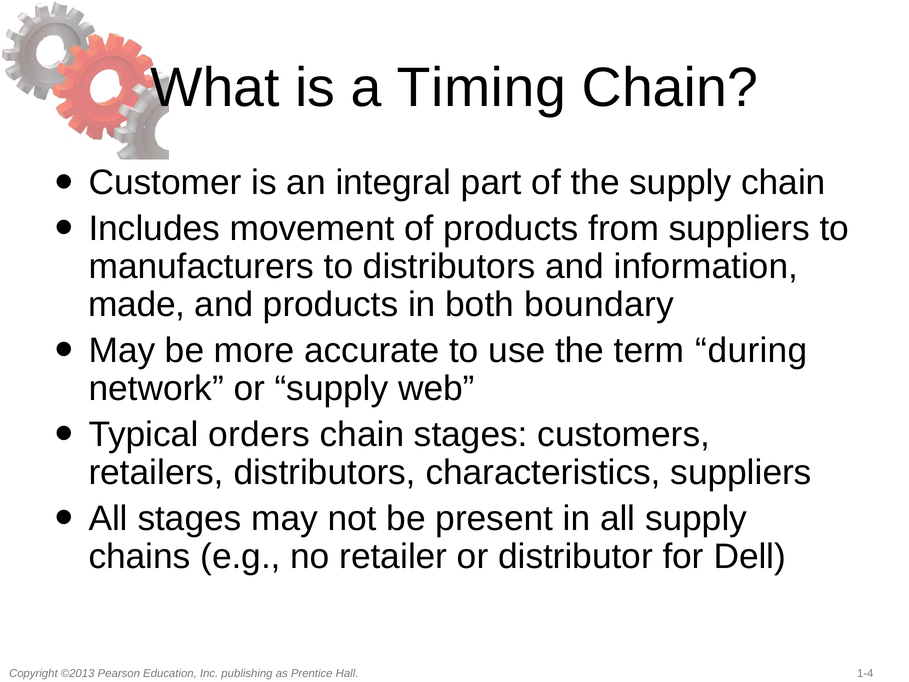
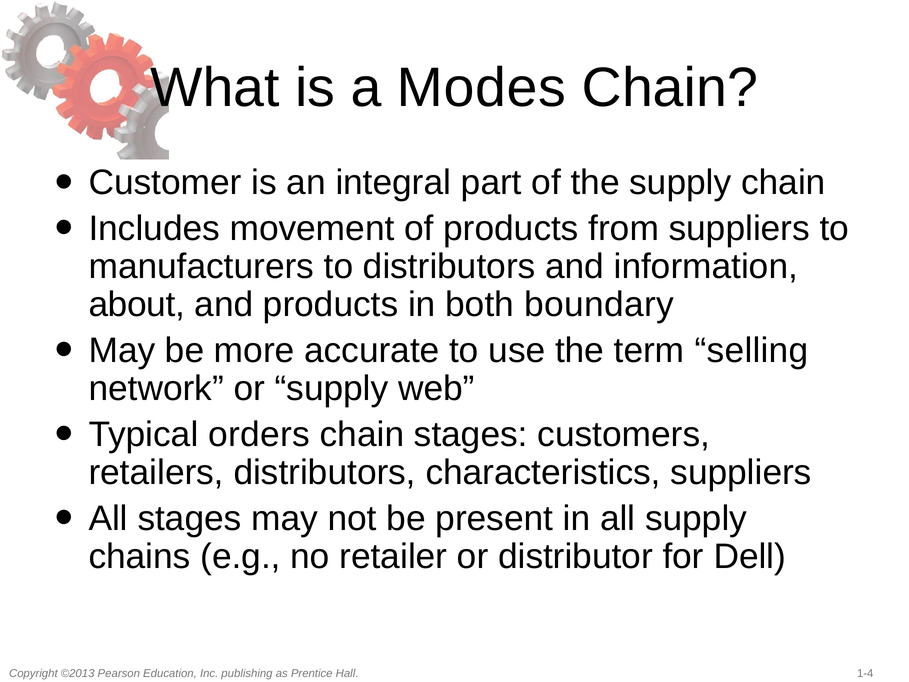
Timing: Timing -> Modes (481, 88)
made: made -> about (137, 305)
during: during -> selling (752, 350)
